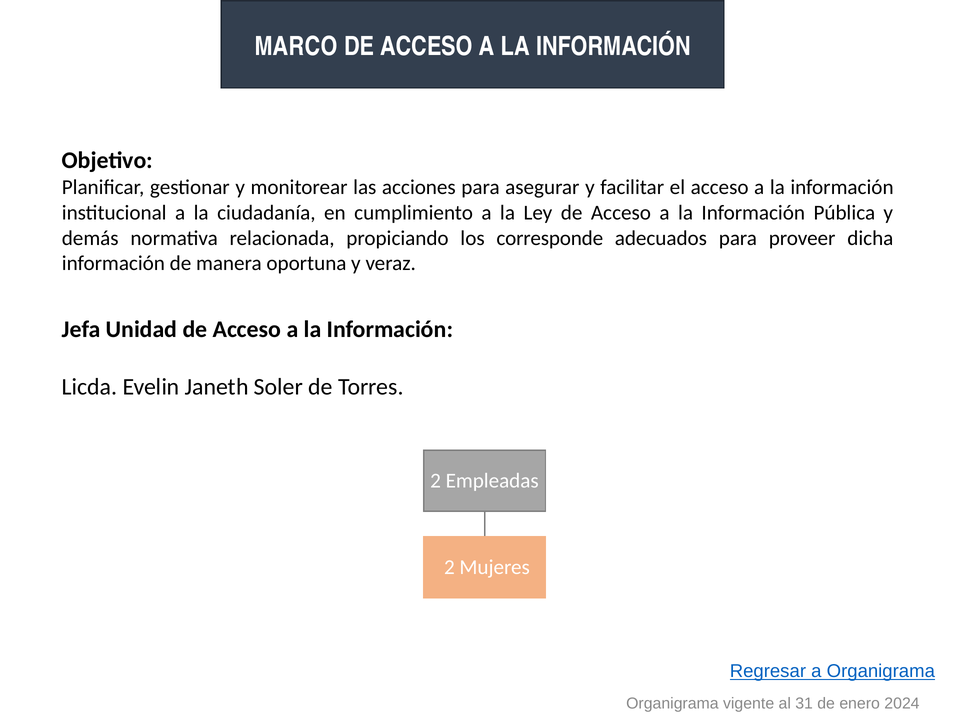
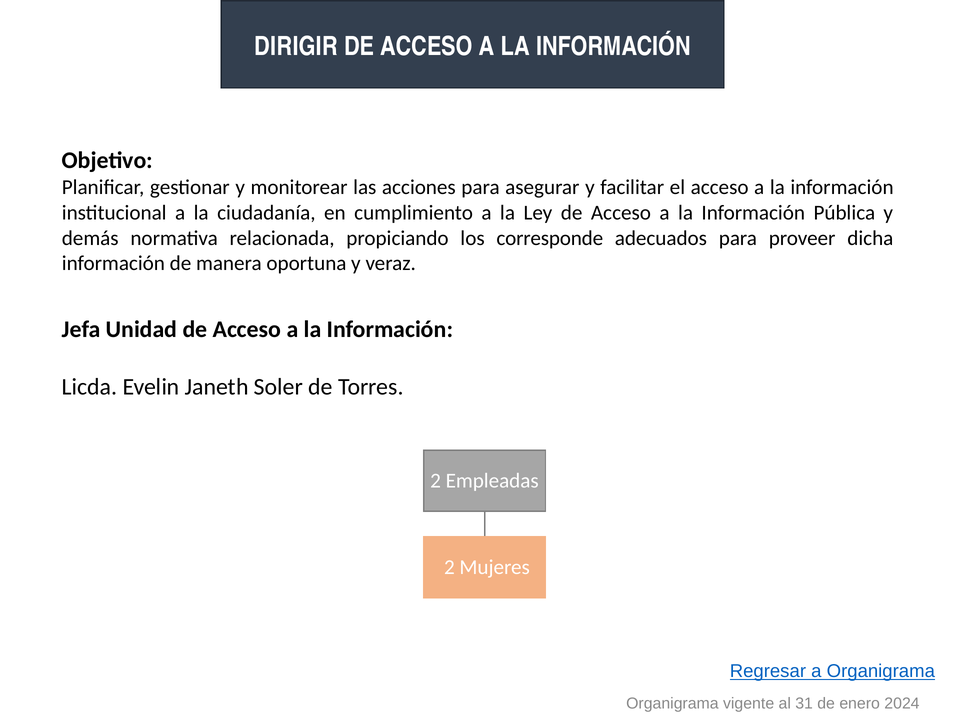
MARCO: MARCO -> DIRIGIR (296, 46)
